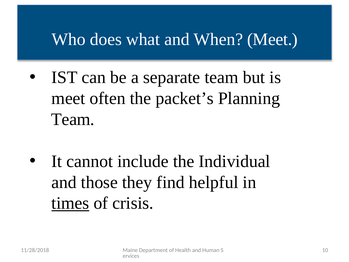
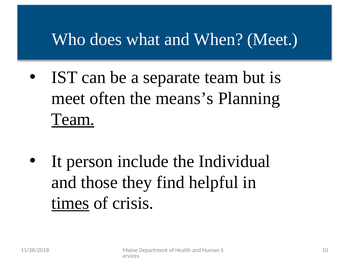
packet’s: packet’s -> means’s (185, 98)
Team underline: none -> present (73, 119)
cannot: cannot -> person (90, 161)
